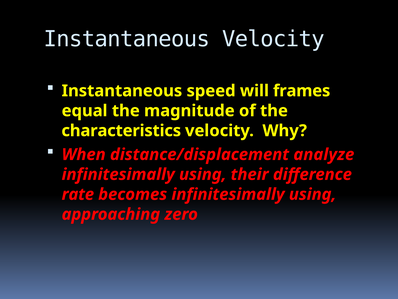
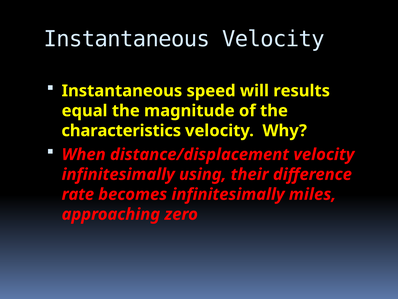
frames: frames -> results (302, 91)
distance/displacement analyze: analyze -> velocity (324, 154)
becomes infinitesimally using: using -> miles (312, 194)
